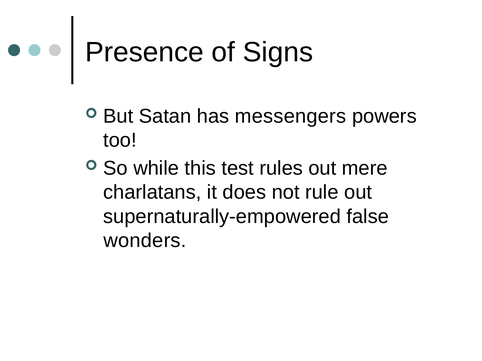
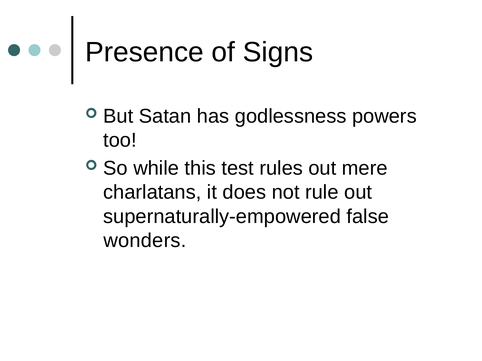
messengers: messengers -> godlessness (291, 116)
